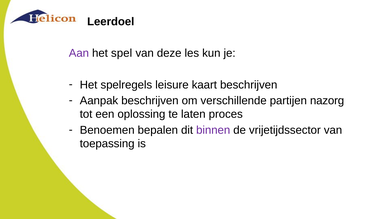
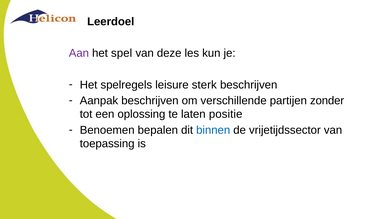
kaart: kaart -> sterk (204, 85)
nazorg: nazorg -> zonder (327, 101)
proces: proces -> positie (226, 114)
binnen colour: purple -> blue (213, 130)
